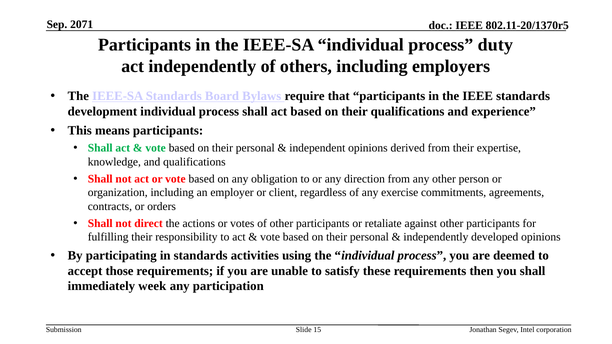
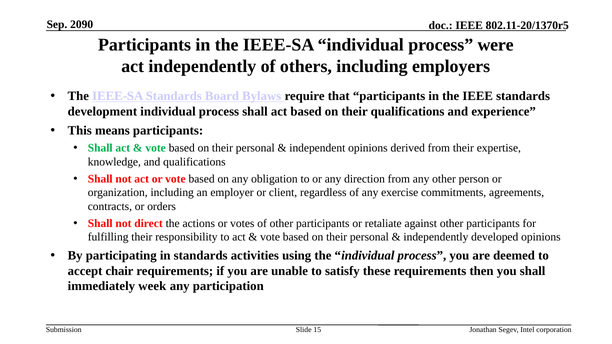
2071: 2071 -> 2090 (82, 24)
duty: duty -> were (496, 45)
those: those -> chair (119, 271)
